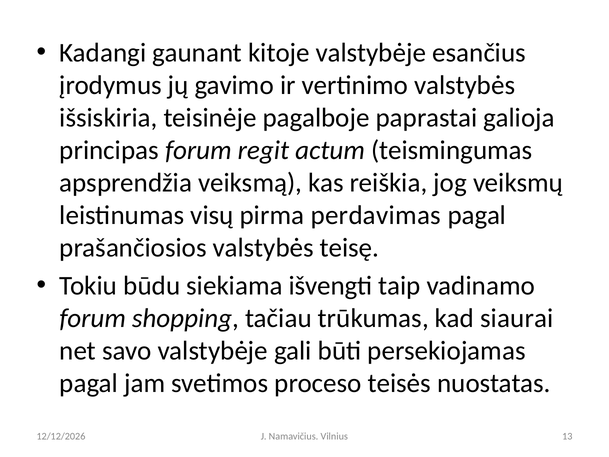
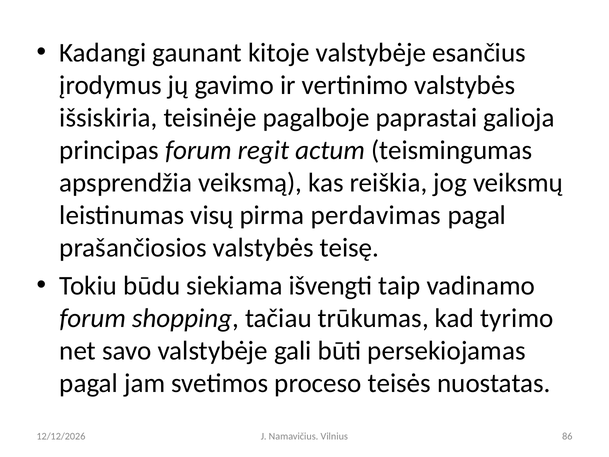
siaurai: siaurai -> tyrimo (517, 318)
13: 13 -> 86 (567, 436)
